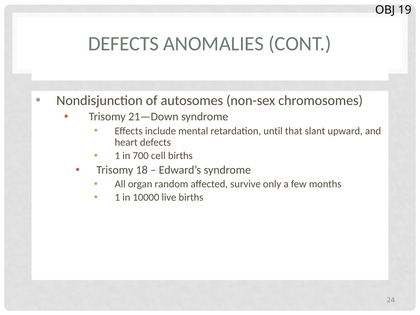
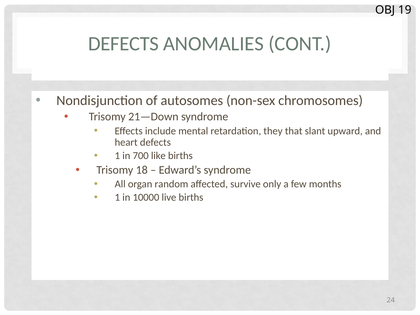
until: until -> they (273, 131)
cell: cell -> like (158, 156)
